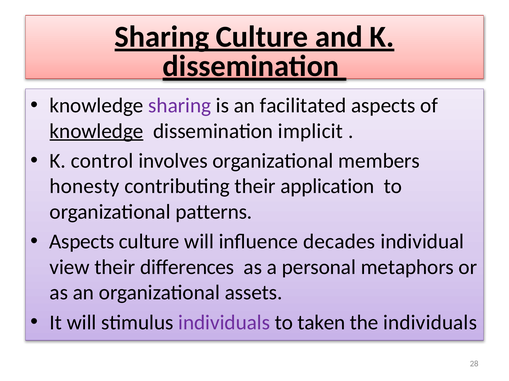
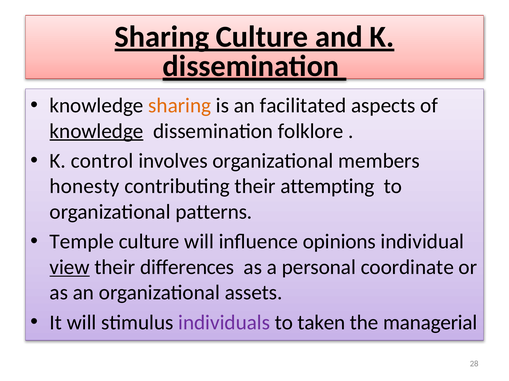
sharing colour: purple -> orange (180, 106)
implicit: implicit -> folklore (311, 131)
application: application -> attempting (327, 187)
Aspects: Aspects -> Temple (82, 242)
decades: decades -> opinions (339, 242)
view underline: none -> present (70, 268)
metaphors: metaphors -> coordinate (407, 268)
the individuals: individuals -> managerial (430, 323)
